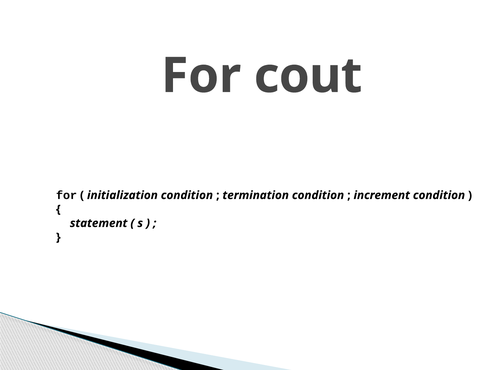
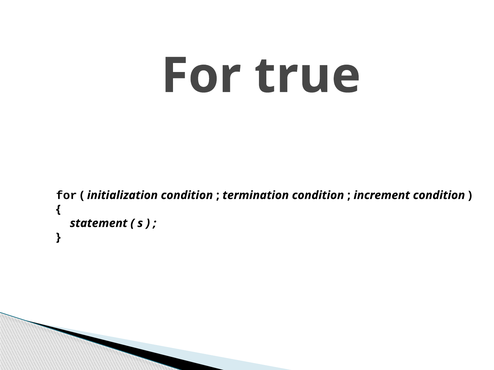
cout: cout -> true (308, 76)
